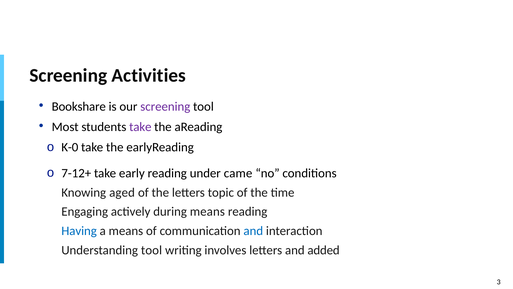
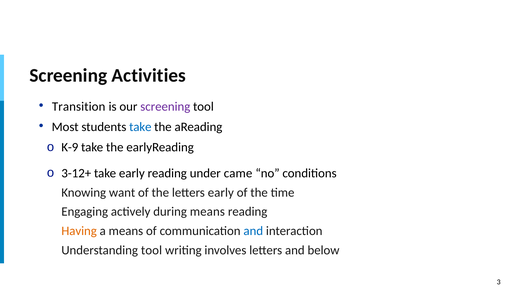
Bookshare: Bookshare -> Transition (79, 107)
take colour: purple -> blue (140, 127)
K-0: K-0 -> K-9 (70, 147)
7-12+: 7-12+ -> 3-12+ (76, 173)
aged: aged -> want (122, 192)
letters topic: topic -> early (221, 192)
Having colour: blue -> orange (79, 231)
added: added -> below (323, 250)
